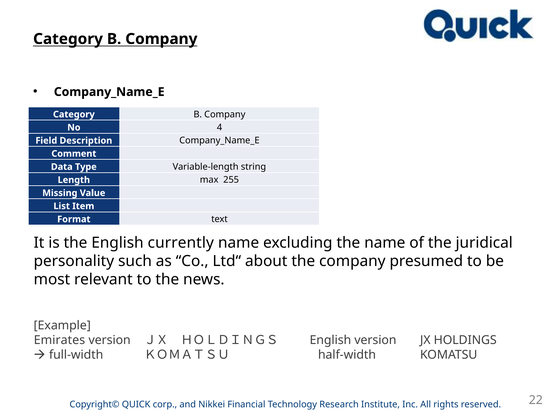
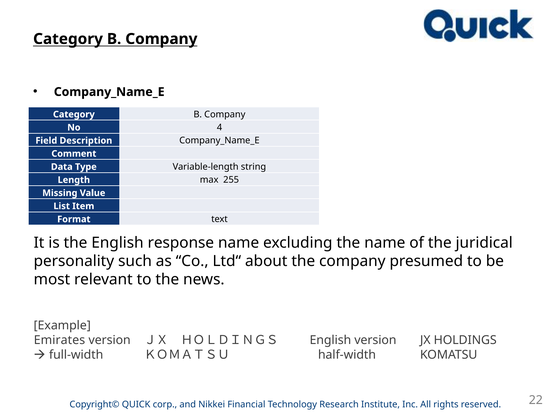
currently: currently -> response (181, 243)
